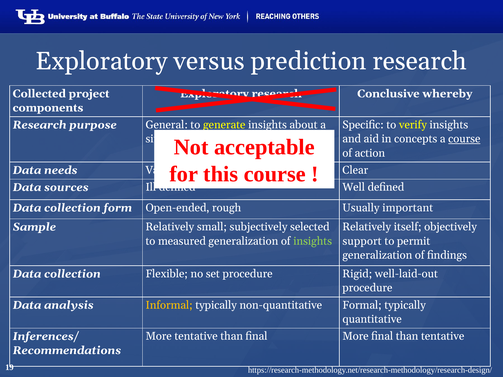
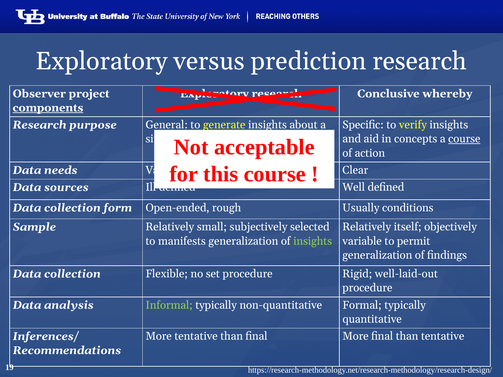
Collected: Collected -> Observer (39, 94)
components underline: none -> present (48, 108)
important: important -> conditions (408, 208)
measured: measured -> manifests (182, 241)
support: support -> variable (362, 241)
Informal colour: yellow -> light green (169, 305)
